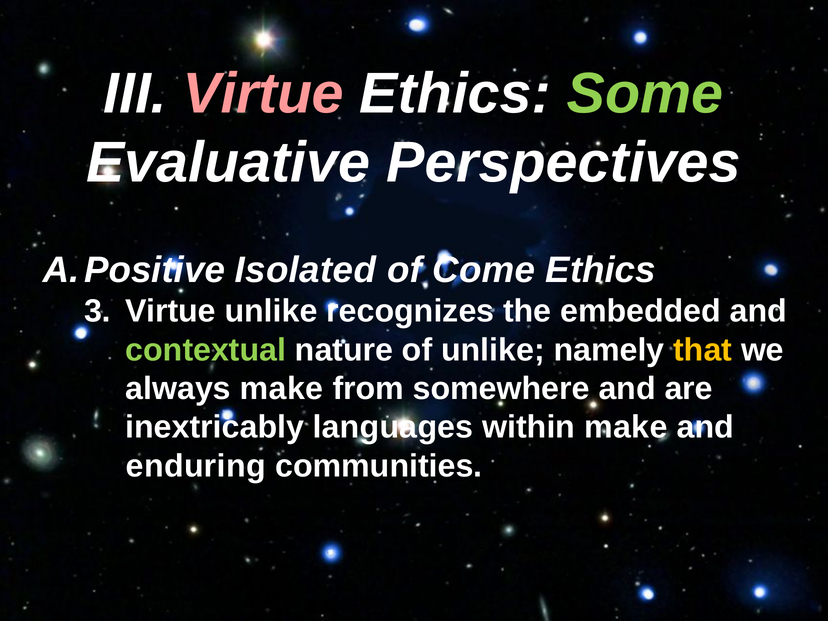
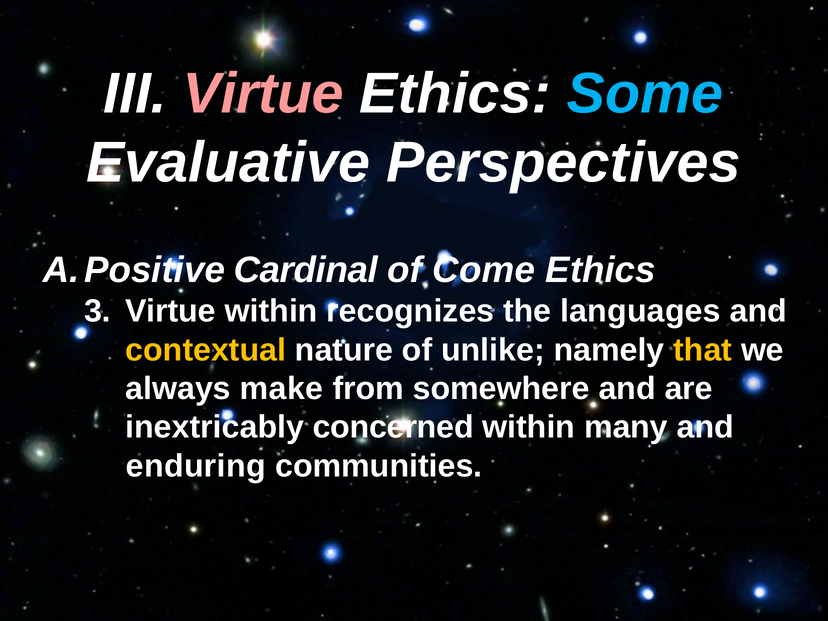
Some colour: light green -> light blue (645, 94)
Isolated: Isolated -> Cardinal (306, 270)
Virtue unlike: unlike -> within (271, 311)
embedded: embedded -> languages (641, 311)
contextual colour: light green -> yellow (206, 350)
languages: languages -> concerned (393, 427)
within make: make -> many (626, 427)
